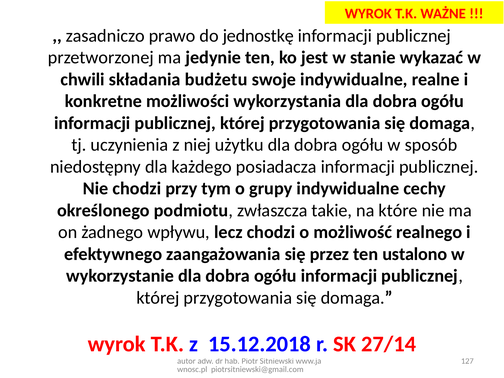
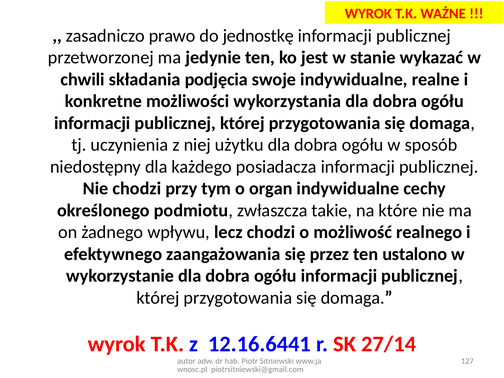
budżetu: budżetu -> podjęcia (216, 79)
grupy: grupy -> organ (271, 189)
15.12.2018: 15.12.2018 -> 12.16.6441 (260, 344)
